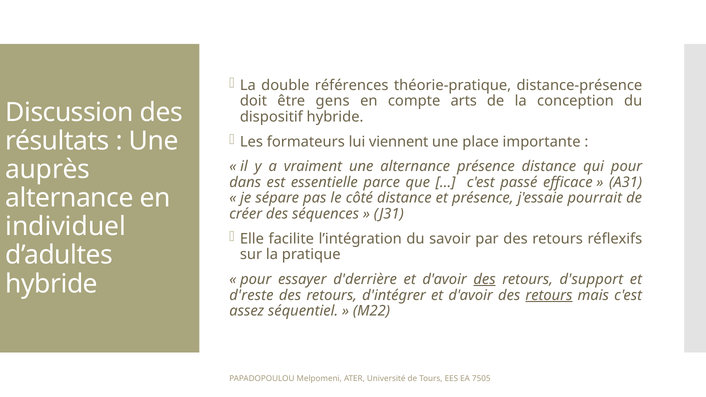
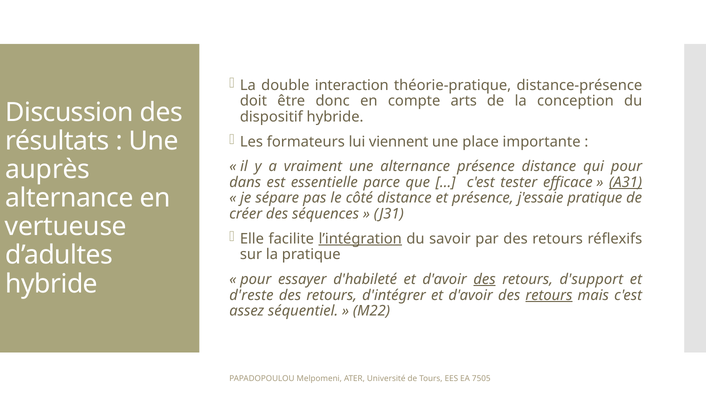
références: références -> interaction (352, 85)
gens: gens -> donc (333, 101)
passé: passé -> tester (519, 182)
A31 underline: none -> present (626, 182)
j'essaie pourrait: pourrait -> pratique (595, 198)
individuel: individuel -> vertueuse (66, 227)
l’intégration underline: none -> present (360, 239)
d'derrière: d'derrière -> d'habileté (365, 279)
